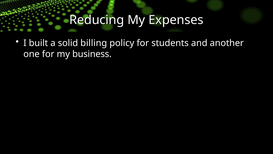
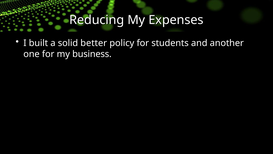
billing: billing -> better (94, 43)
